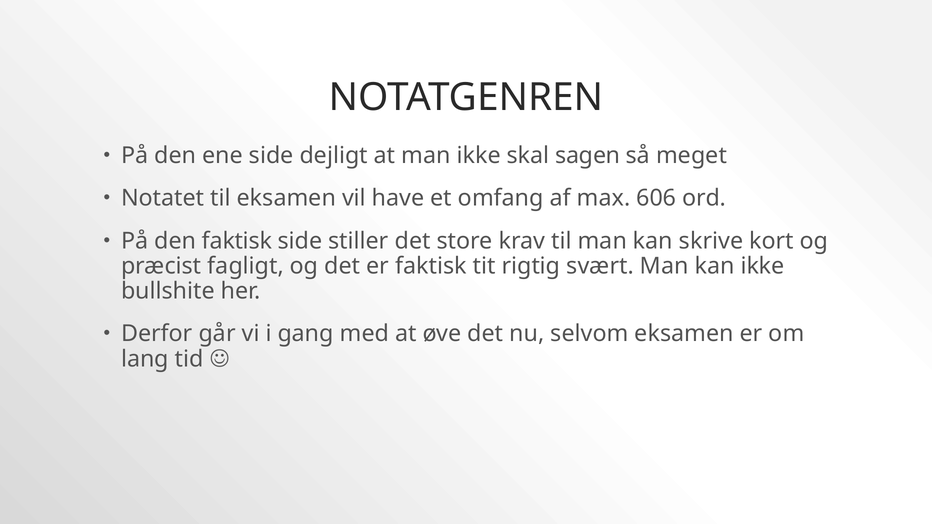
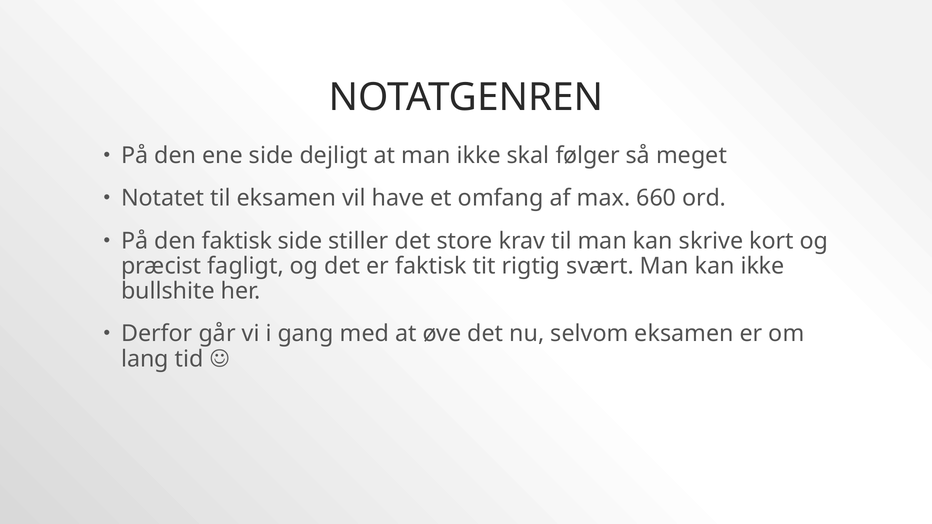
sagen: sagen -> følger (588, 156)
606: 606 -> 660 (656, 198)
